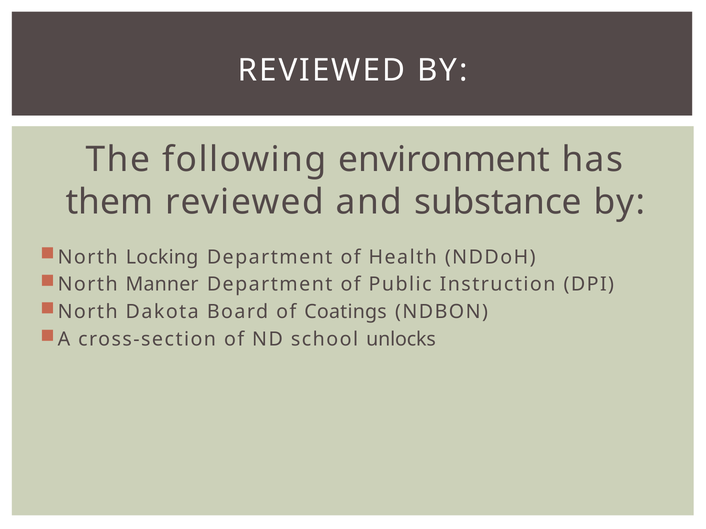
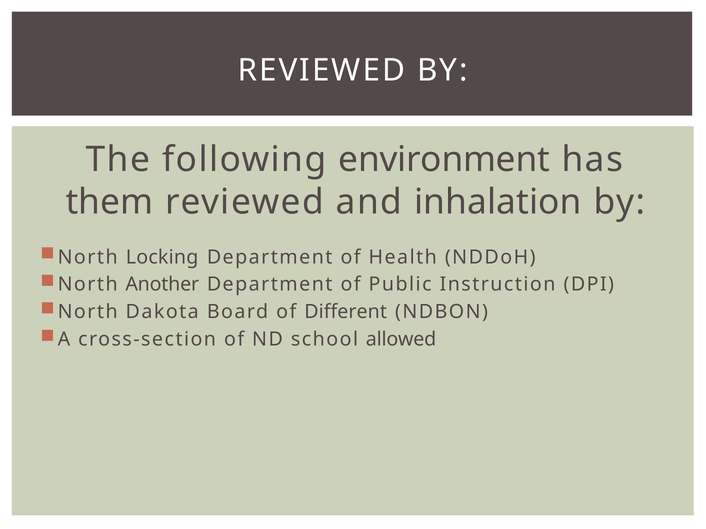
substance: substance -> inhalation (498, 202)
Manner: Manner -> Another (162, 285)
Coatings: Coatings -> Different (346, 312)
unlocks: unlocks -> allowed (401, 340)
